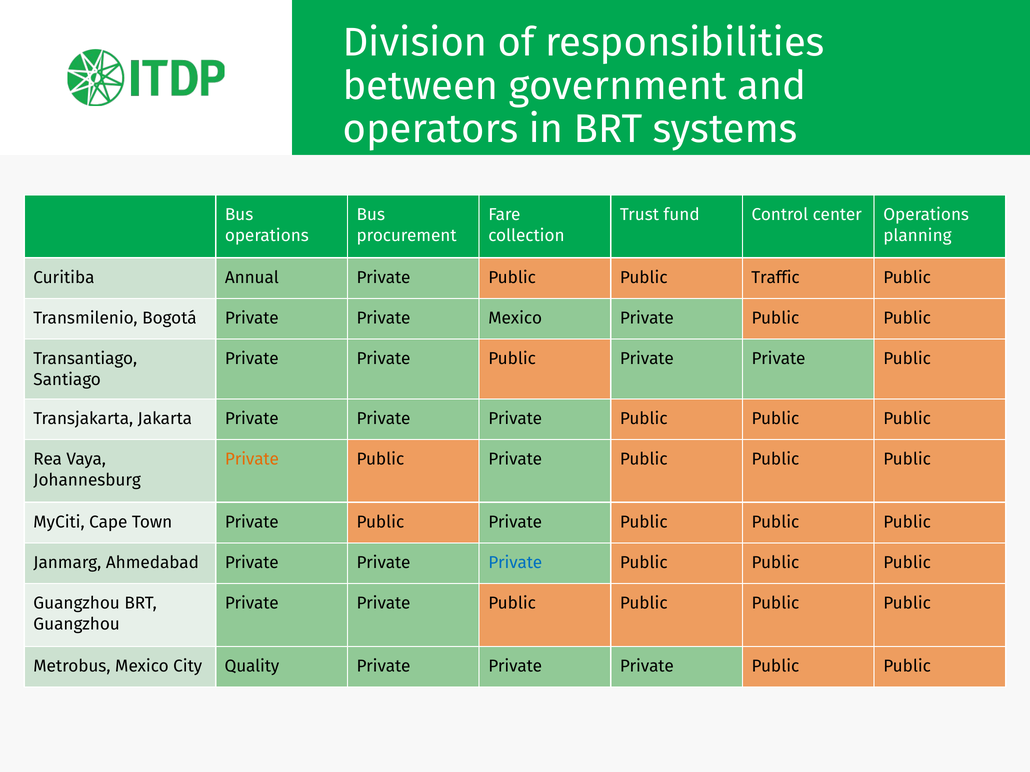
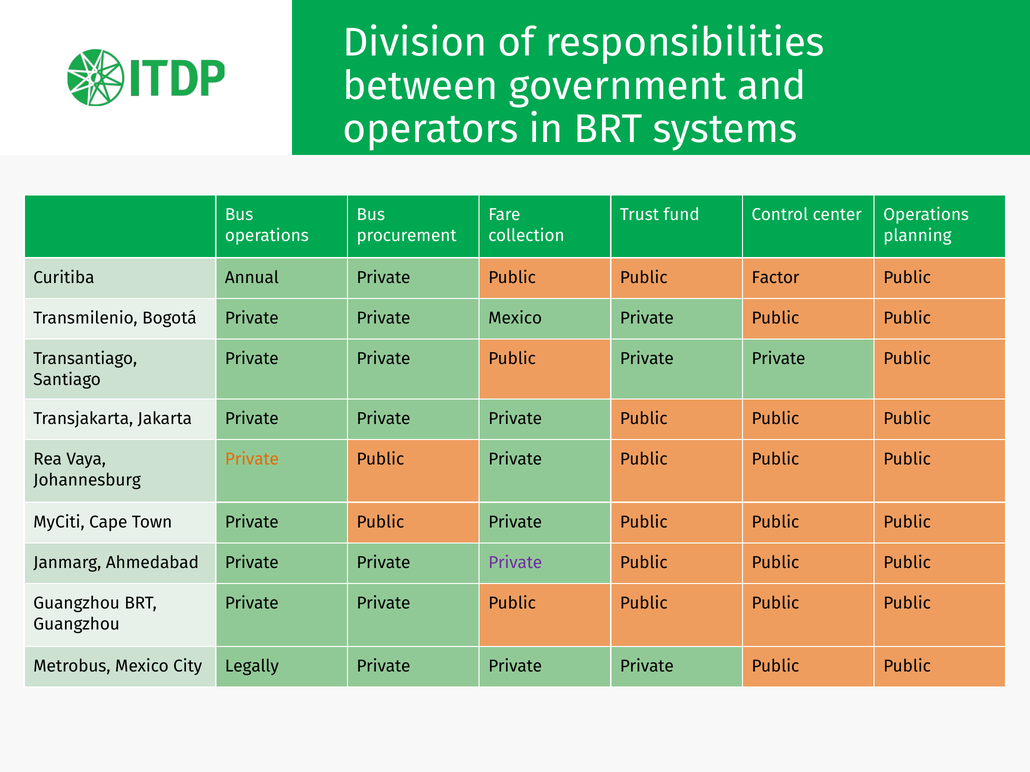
Traffic: Traffic -> Factor (776, 278)
Private colour: blue -> purple (515, 563)
Quality: Quality -> Legally (252, 666)
